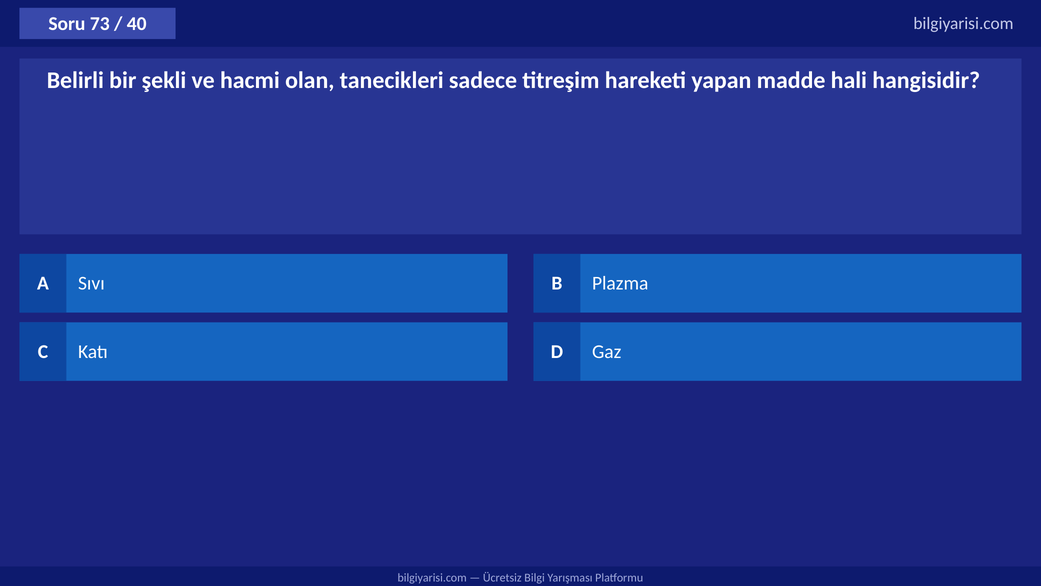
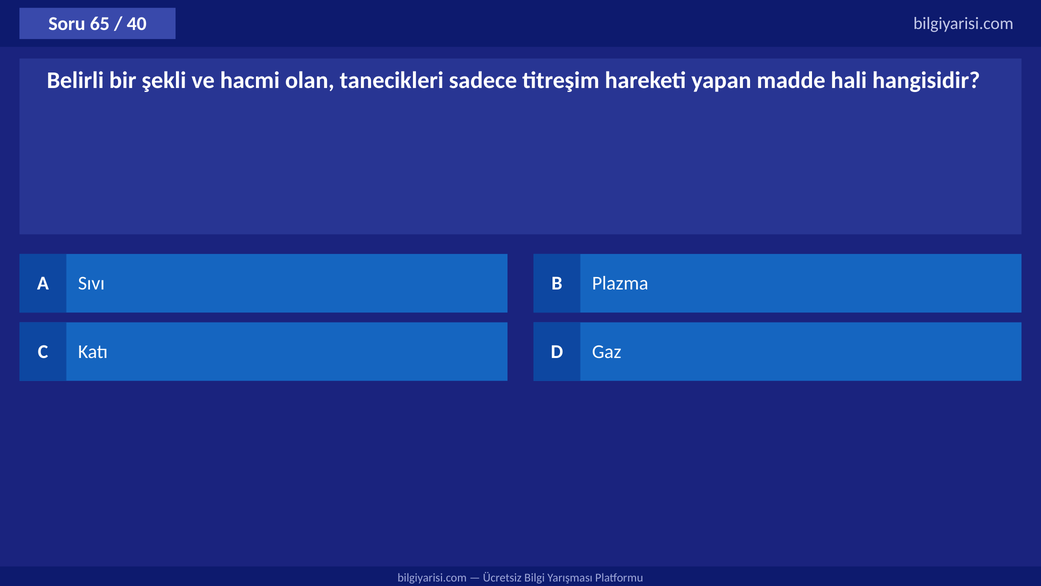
73: 73 -> 65 (100, 24)
